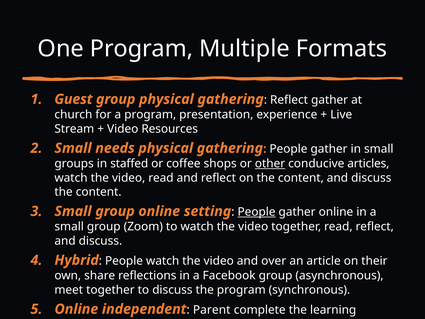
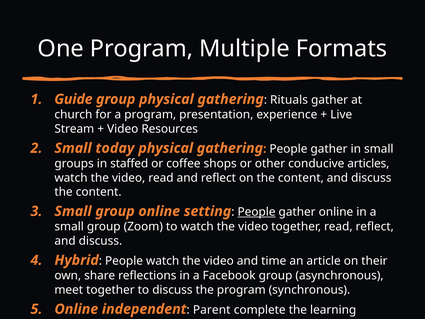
Guest: Guest -> Guide (73, 99)
gathering Reflect: Reflect -> Rituals (289, 100)
needs: needs -> today (115, 148)
other underline: present -> none (270, 163)
over: over -> time (274, 261)
